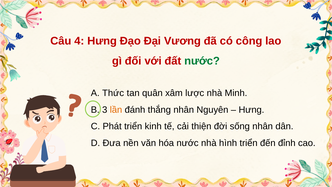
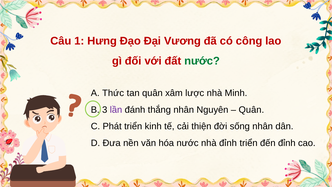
4: 4 -> 1 (79, 41)
lần colour: orange -> purple (116, 110)
Hưng: Hưng -> Quân (251, 110)
nhà hình: hình -> đỉnh (228, 143)
